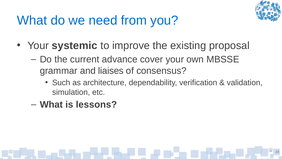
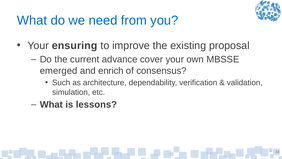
systemic: systemic -> ensuring (75, 45)
grammar: grammar -> emerged (59, 71)
liaises: liaises -> enrich (111, 71)
